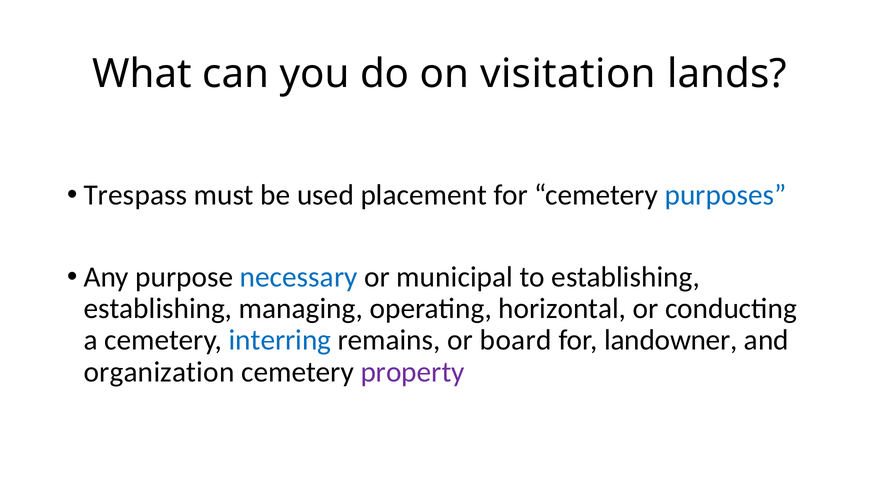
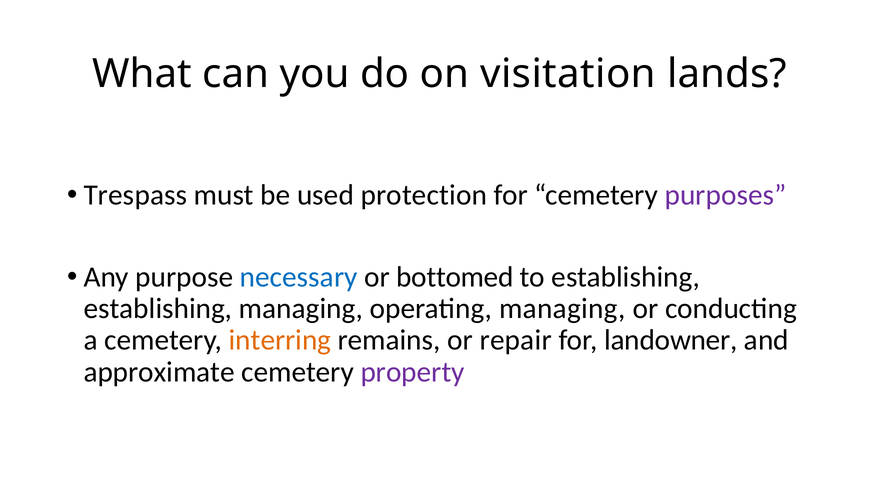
placement: placement -> protection (424, 195)
purposes colour: blue -> purple (726, 195)
municipal: municipal -> bottomed (455, 277)
operating horizontal: horizontal -> managing (562, 309)
interring colour: blue -> orange (280, 340)
board: board -> repair (516, 340)
organization: organization -> approximate (159, 372)
